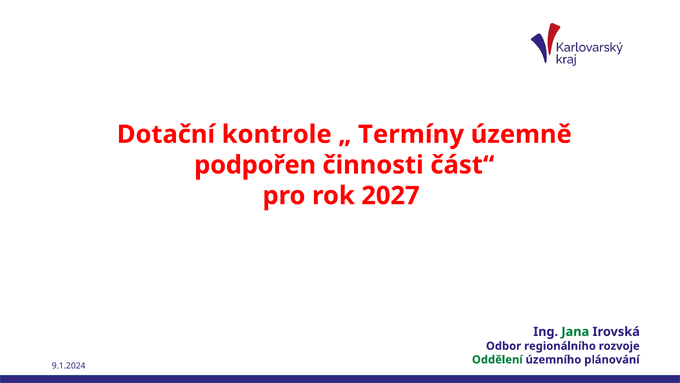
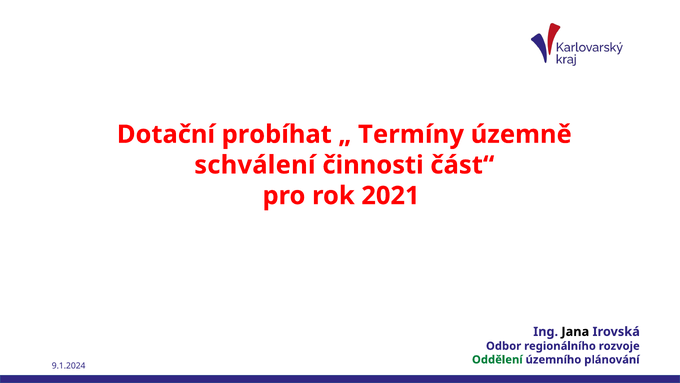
kontrole: kontrole -> probíhat (277, 134)
podpořen: podpořen -> schválení (255, 165)
2027: 2027 -> 2021 (390, 195)
Jana colour: green -> black (575, 331)
